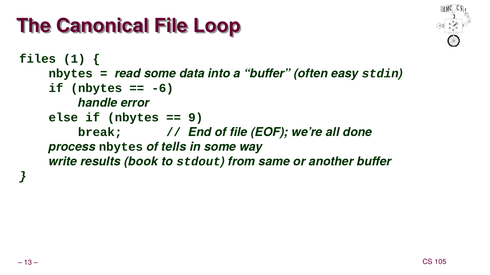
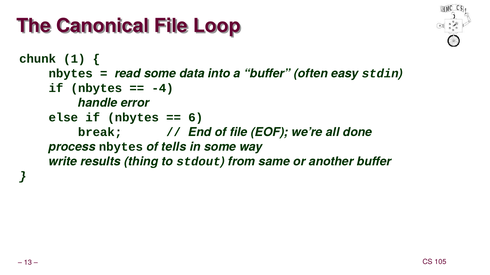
files: files -> chunk (38, 59)
-6: -6 -> -4 (163, 88)
9: 9 -> 6 (196, 118)
book: book -> thing (141, 162)
